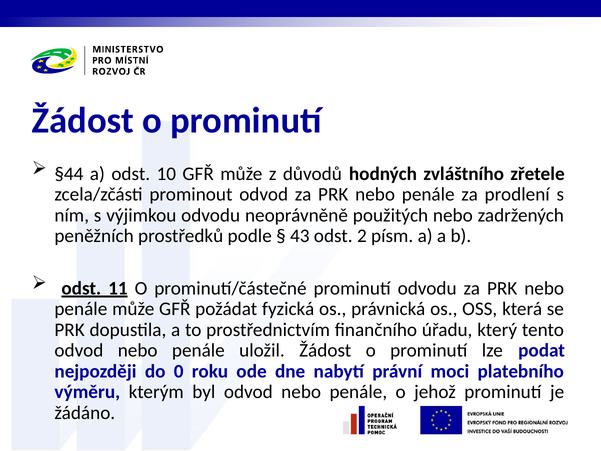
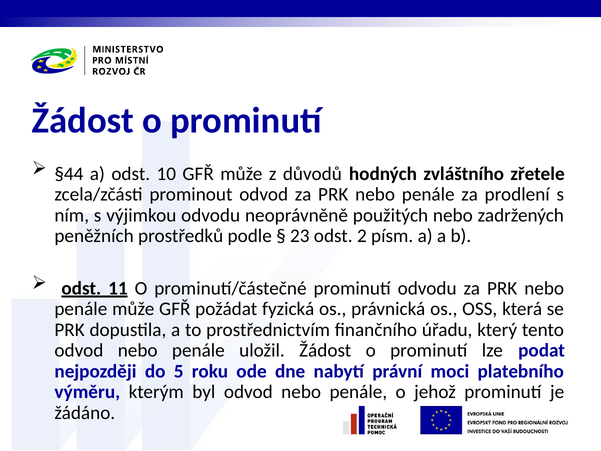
43: 43 -> 23 (300, 236)
0: 0 -> 5 (179, 371)
